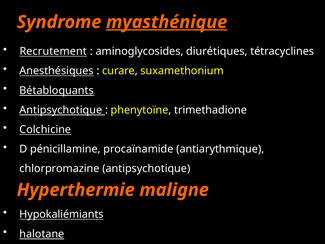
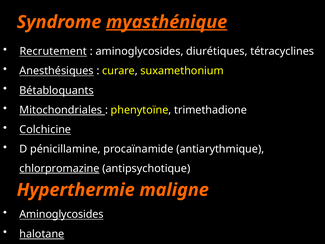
Antipsychotique: Antipsychotique -> Mitochondriales (61, 110)
chlorpromazine underline: none -> present (59, 168)
Hypokaliémiants: Hypokaliémiants -> Aminoglycosides (62, 214)
